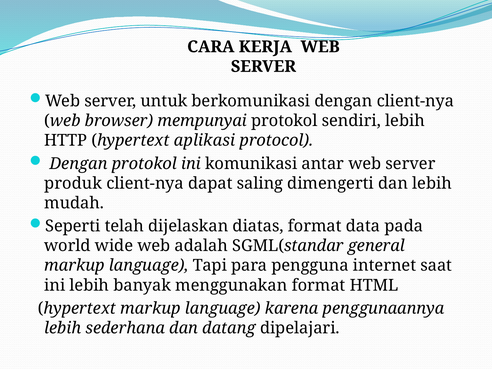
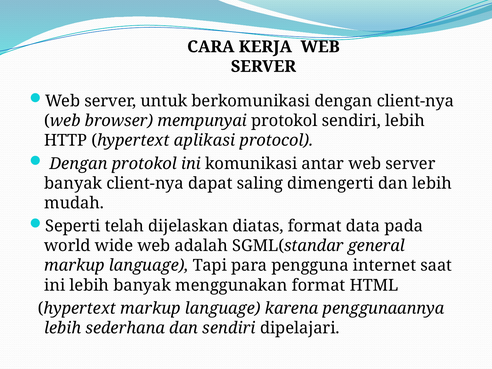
produk: produk -> banyak (73, 183)
dan datang: datang -> sendiri (229, 328)
